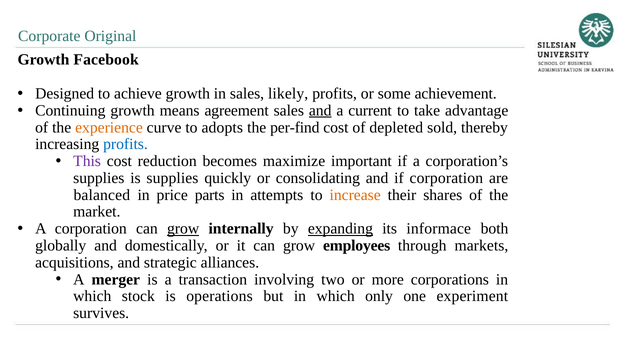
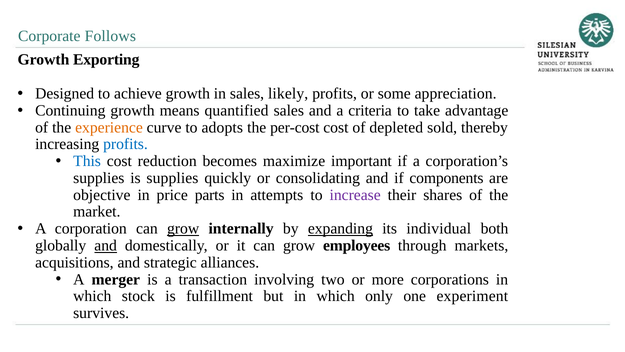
Original: Original -> Follows (110, 36)
Facebook: Facebook -> Exporting (106, 60)
achievement: achievement -> appreciation (456, 93)
agreement: agreement -> quantified (237, 110)
and underline: present -> none (320, 110)
current: current -> criteria (370, 110)
per-find: per-find -> per-cost (295, 127)
This colour: purple -> blue (87, 161)
if corporation: corporation -> components (447, 178)
balanced: balanced -> objective (102, 195)
increase colour: orange -> purple (355, 195)
informace: informace -> individual (439, 228)
and underline: none -> present (106, 245)
operations: operations -> fulfillment (220, 296)
